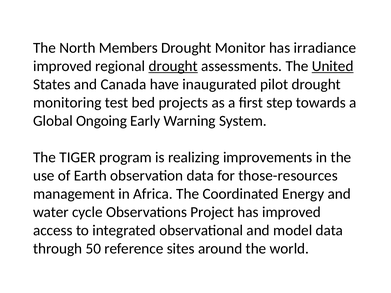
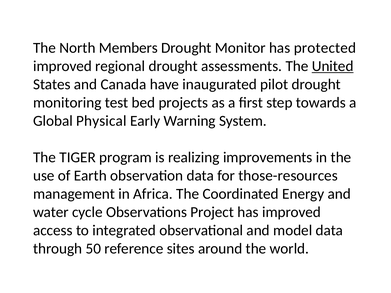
irradiance: irradiance -> protected (325, 48)
drought underline: present -> none (173, 66)
Ongoing: Ongoing -> Physical (101, 121)
